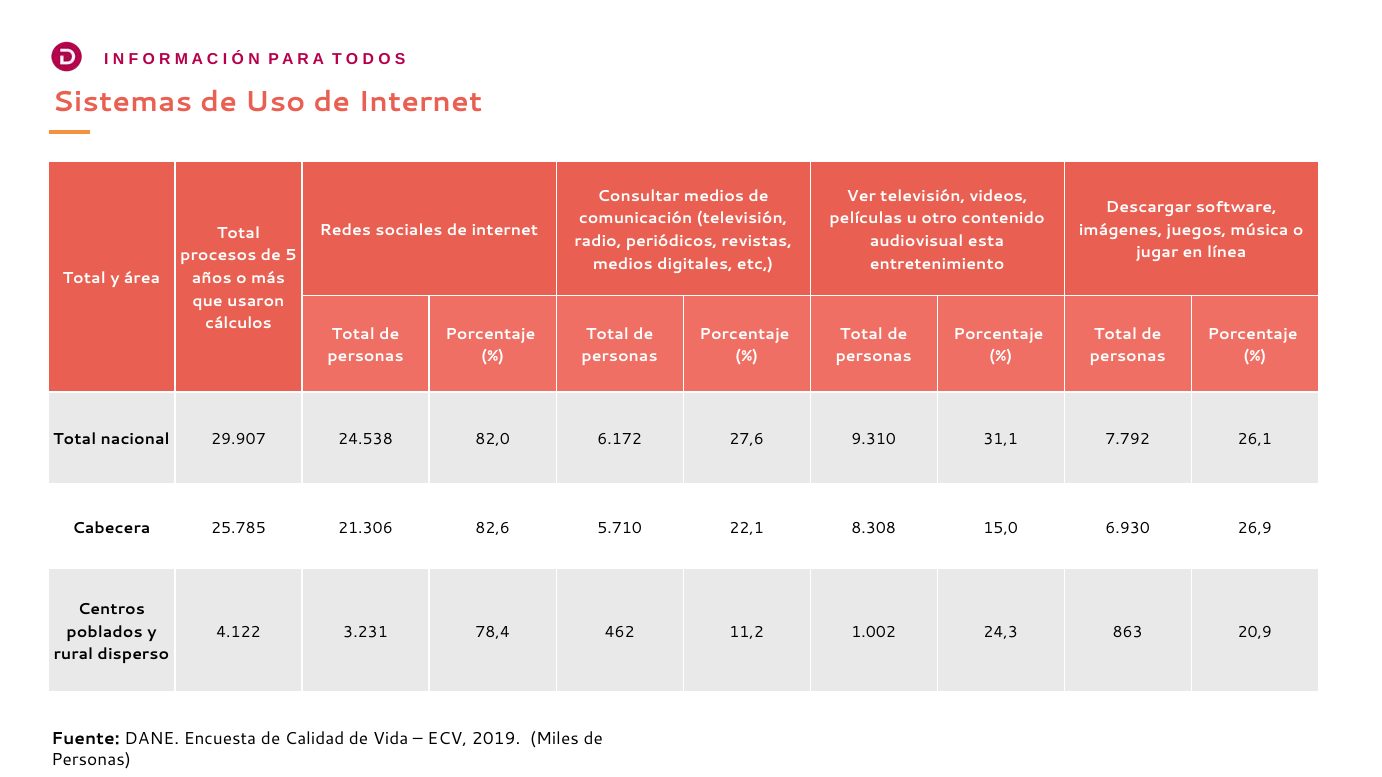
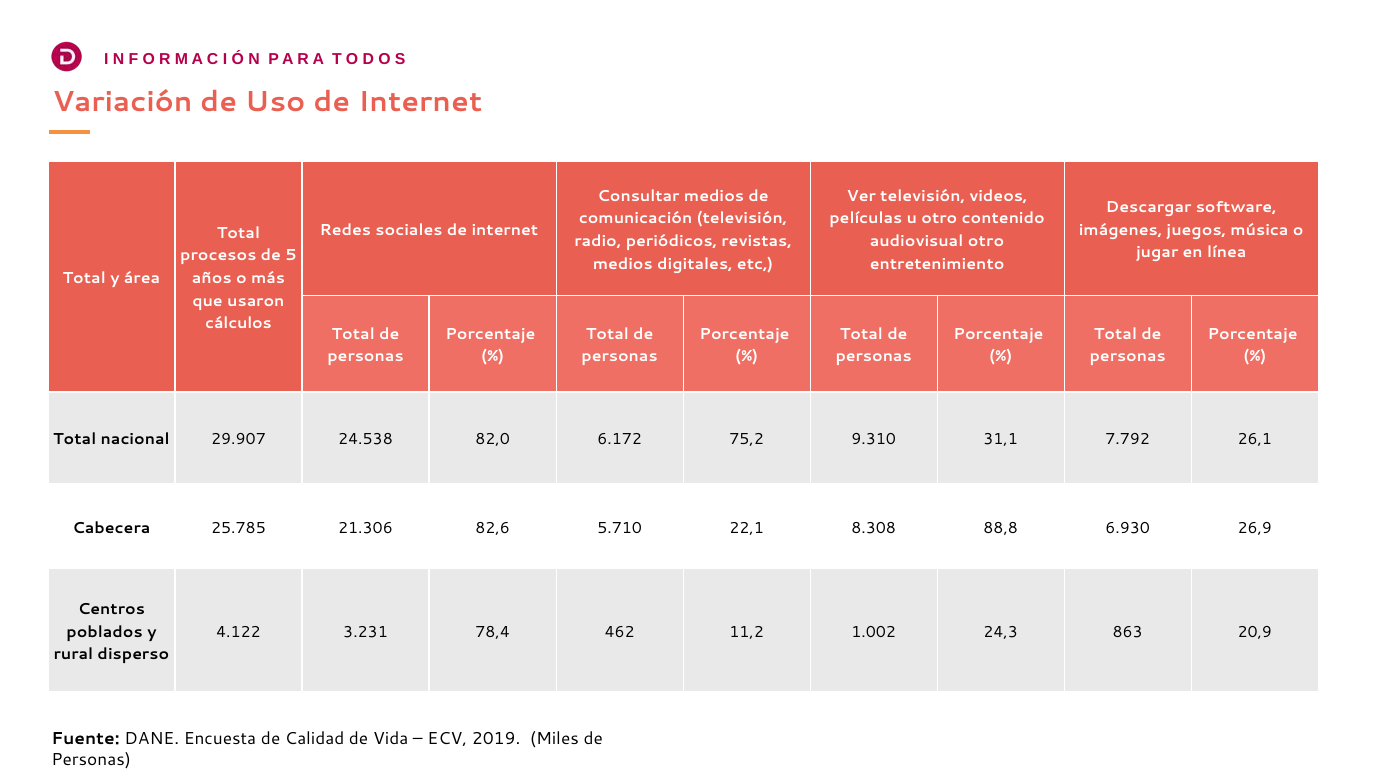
Sistemas: Sistemas -> Variación (122, 102)
audiovisual esta: esta -> otro (986, 241)
27,6: 27,6 -> 75,2 (747, 440)
15,0: 15,0 -> 88,8 (1001, 528)
